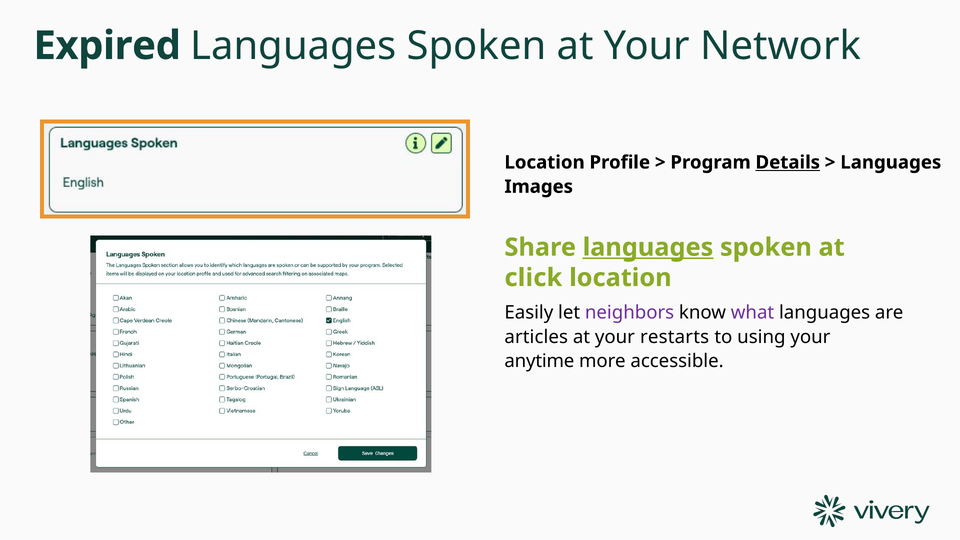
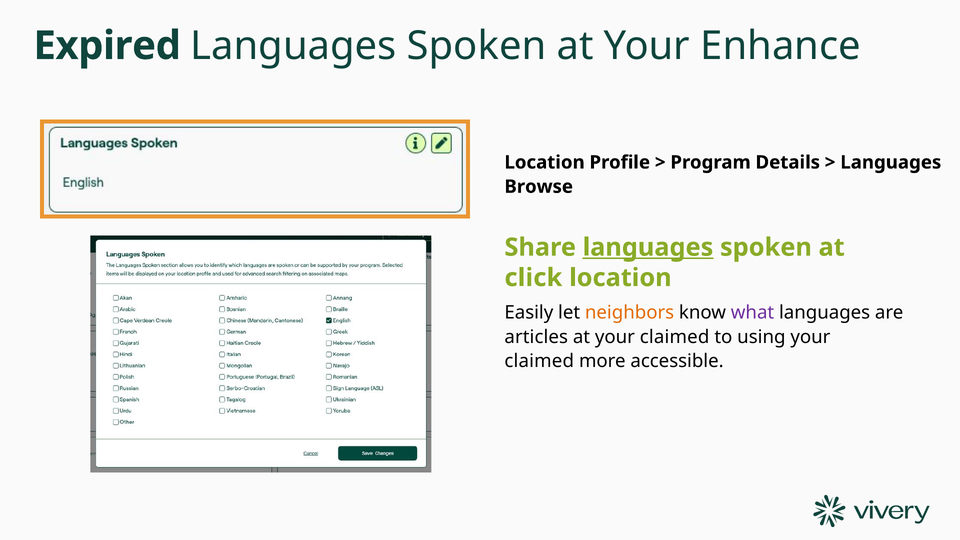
Network: Network -> Enhance (781, 46)
Details underline: present -> none (788, 162)
Images: Images -> Browse (539, 187)
neighbors colour: purple -> orange (630, 313)
at your restarts: restarts -> claimed (675, 337)
anytime: anytime -> claimed (539, 361)
